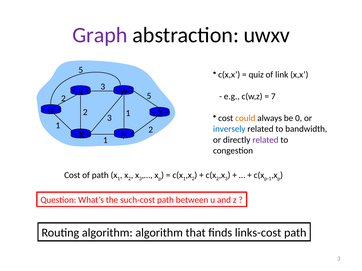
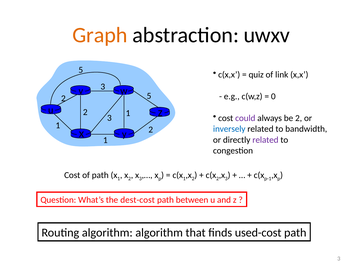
Graph colour: purple -> orange (100, 35)
7: 7 -> 0 (273, 97)
could colour: orange -> purple (245, 118)
be 0: 0 -> 2 (299, 118)
such-cost: such-cost -> dest-cost (138, 200)
links-cost: links-cost -> used-cost (258, 233)
